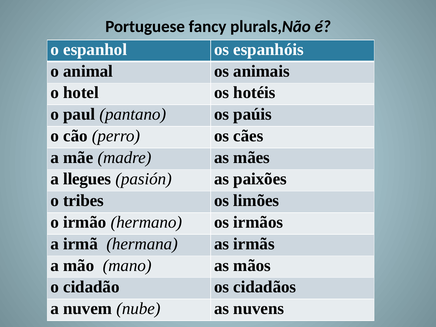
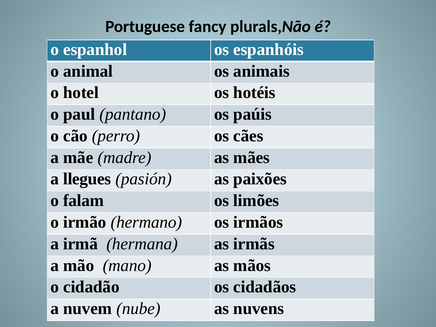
tribes: tribes -> falam (83, 201)
